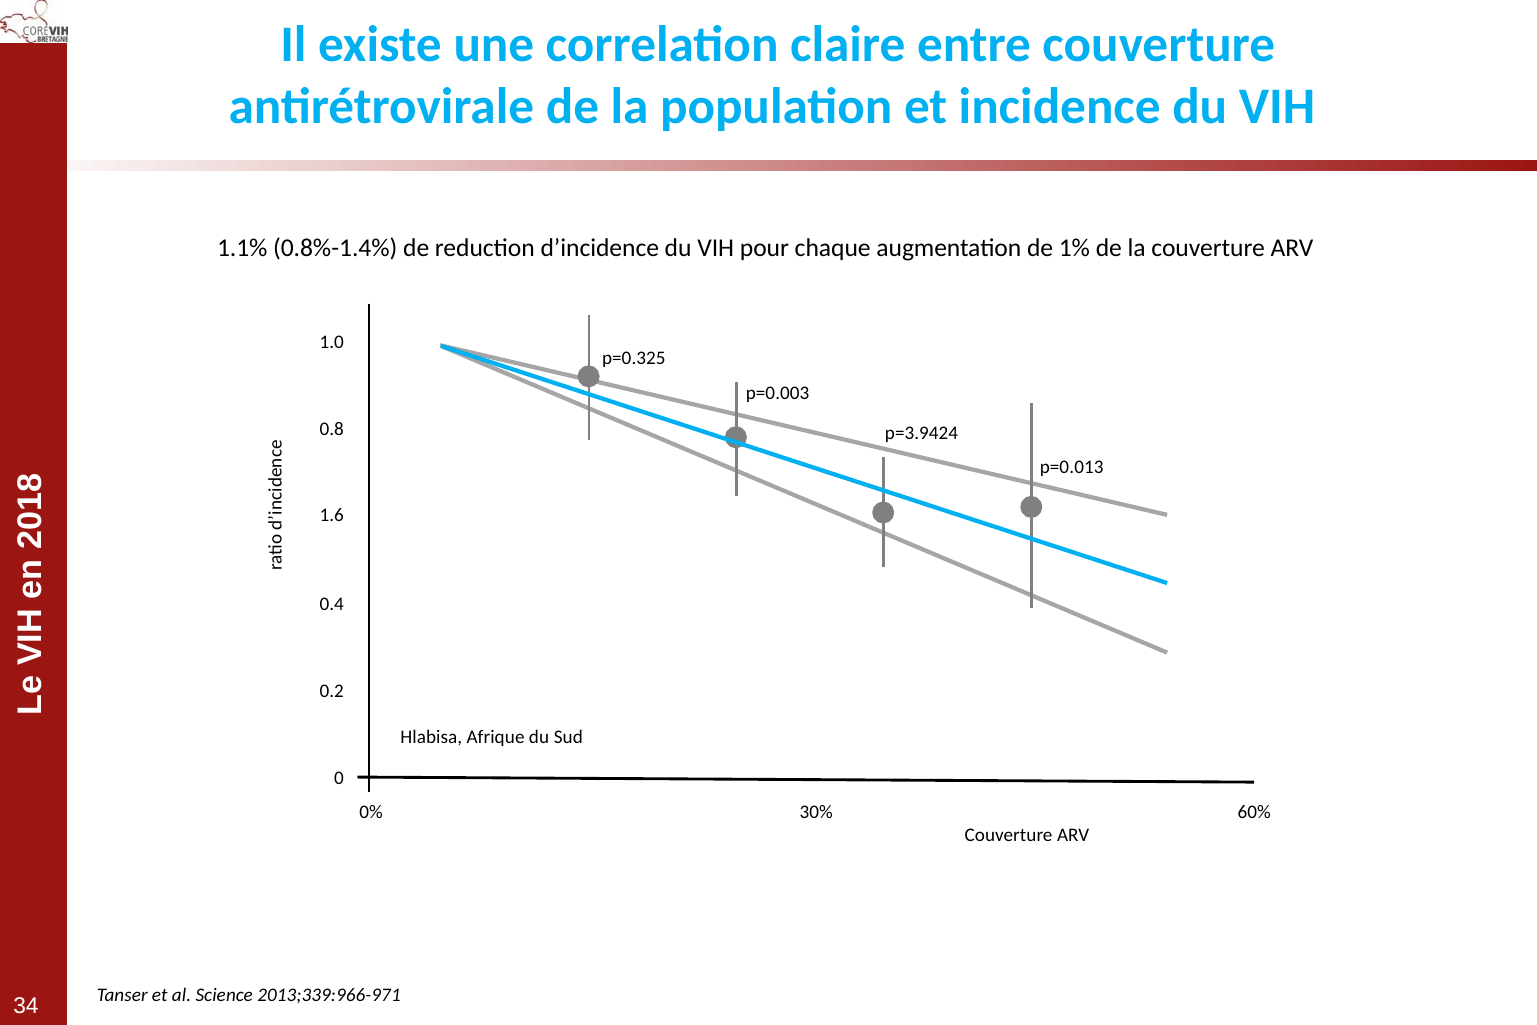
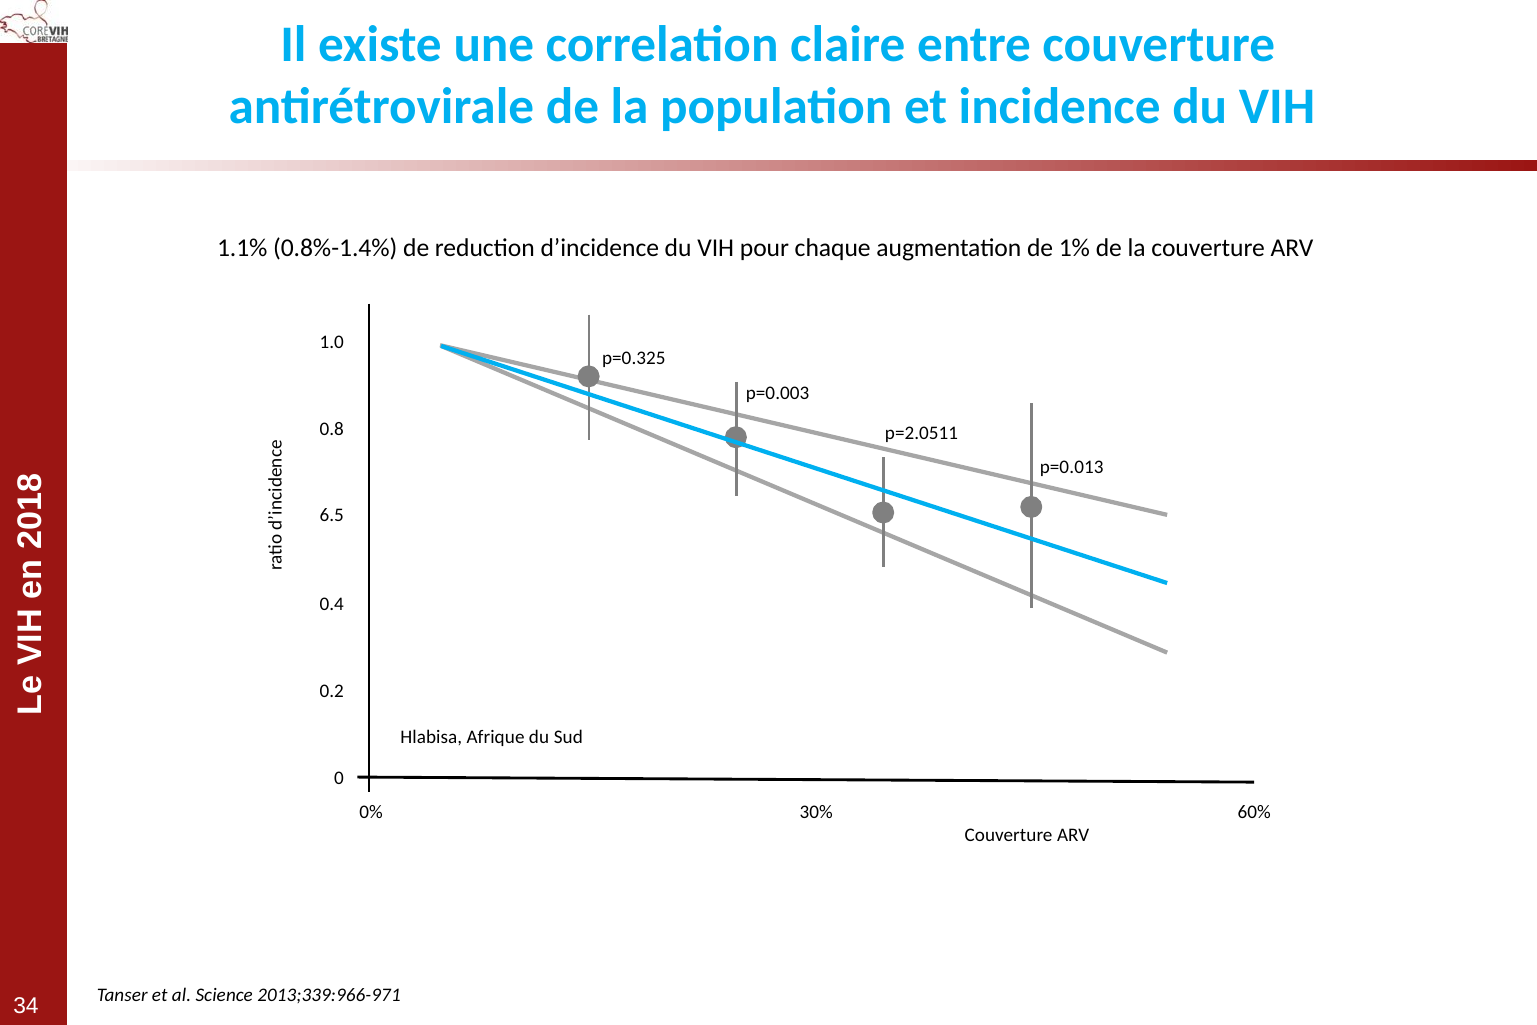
p=3.9424: p=3.9424 -> p=2.0511 (922, 433)
1.6: 1.6 -> 6.5 (332, 515)
